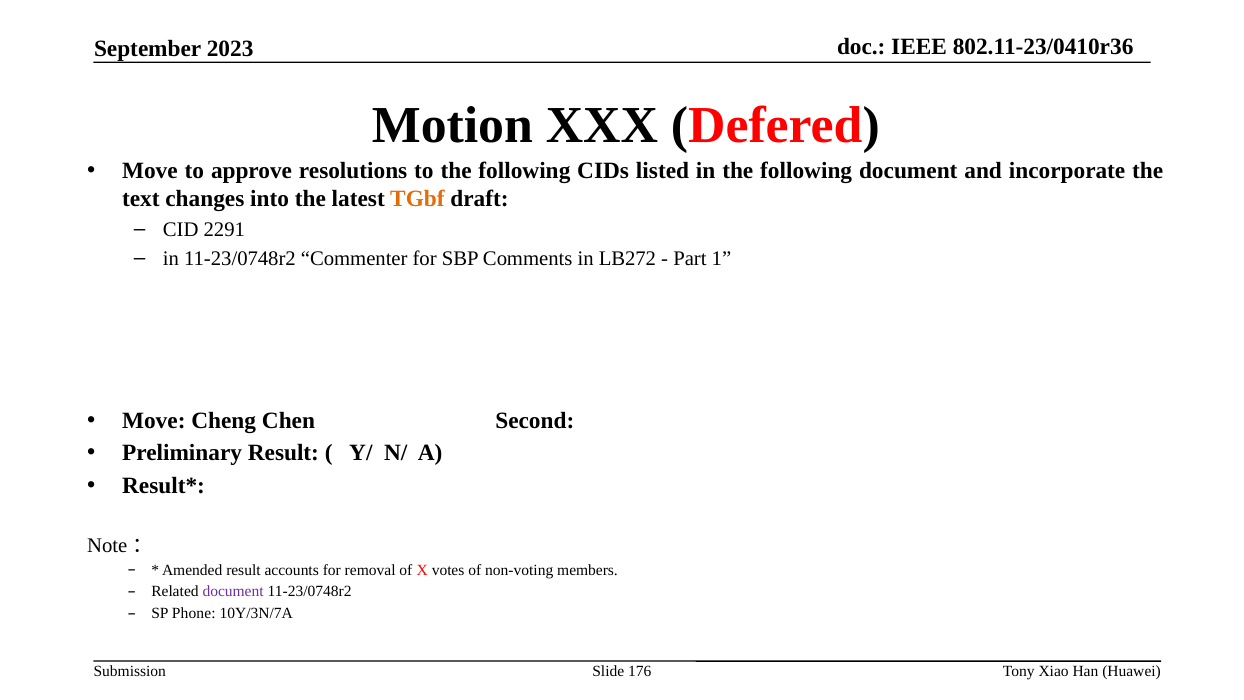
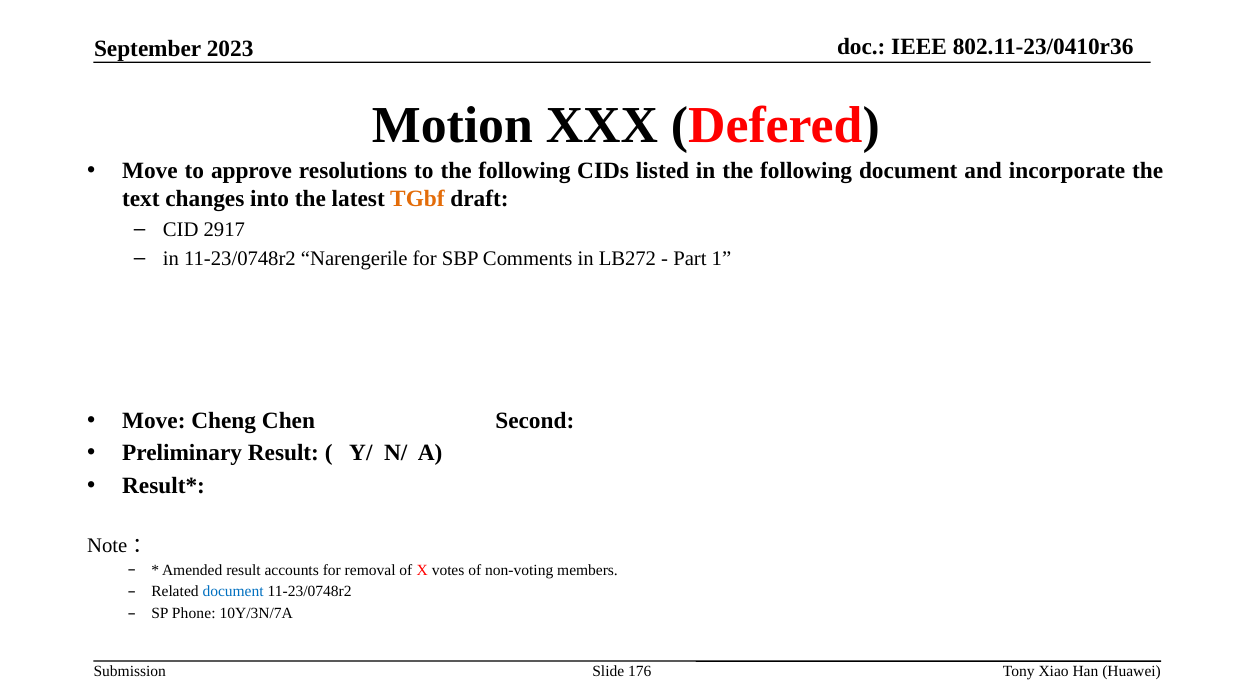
2291: 2291 -> 2917 (224, 230)
Commenter: Commenter -> Narengerile (354, 259)
document colour: purple -> blue (233, 591)
